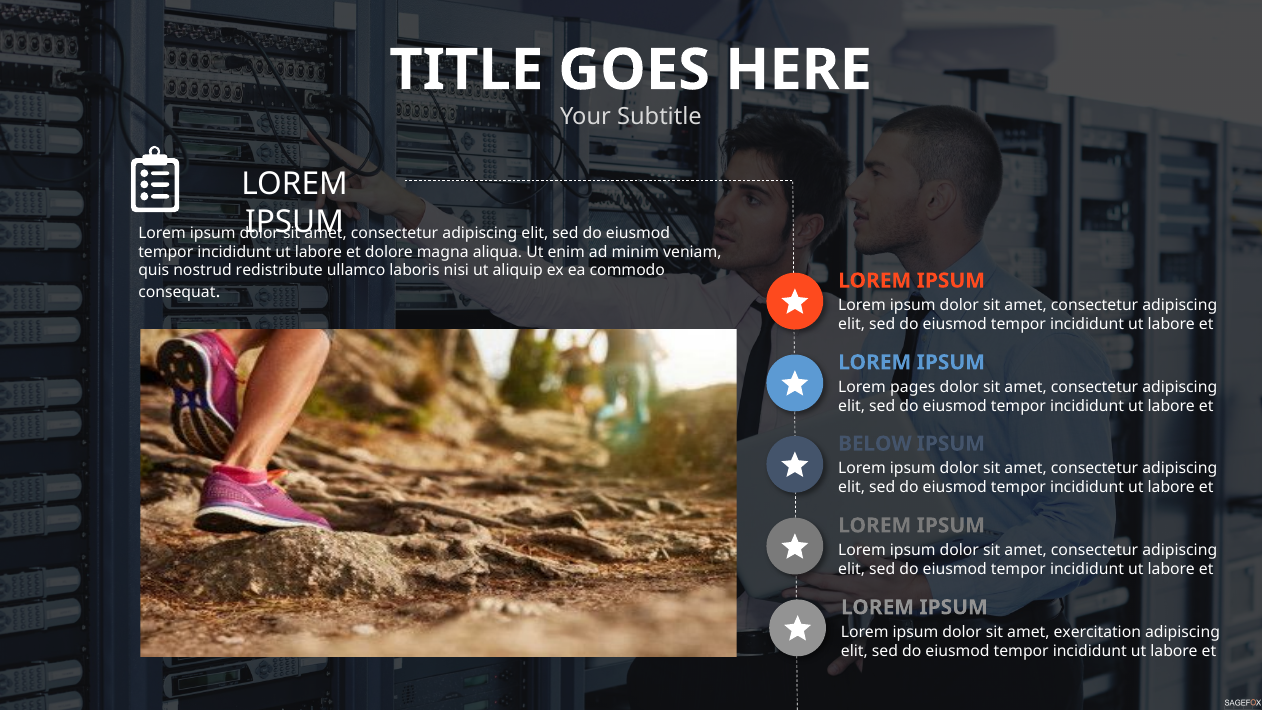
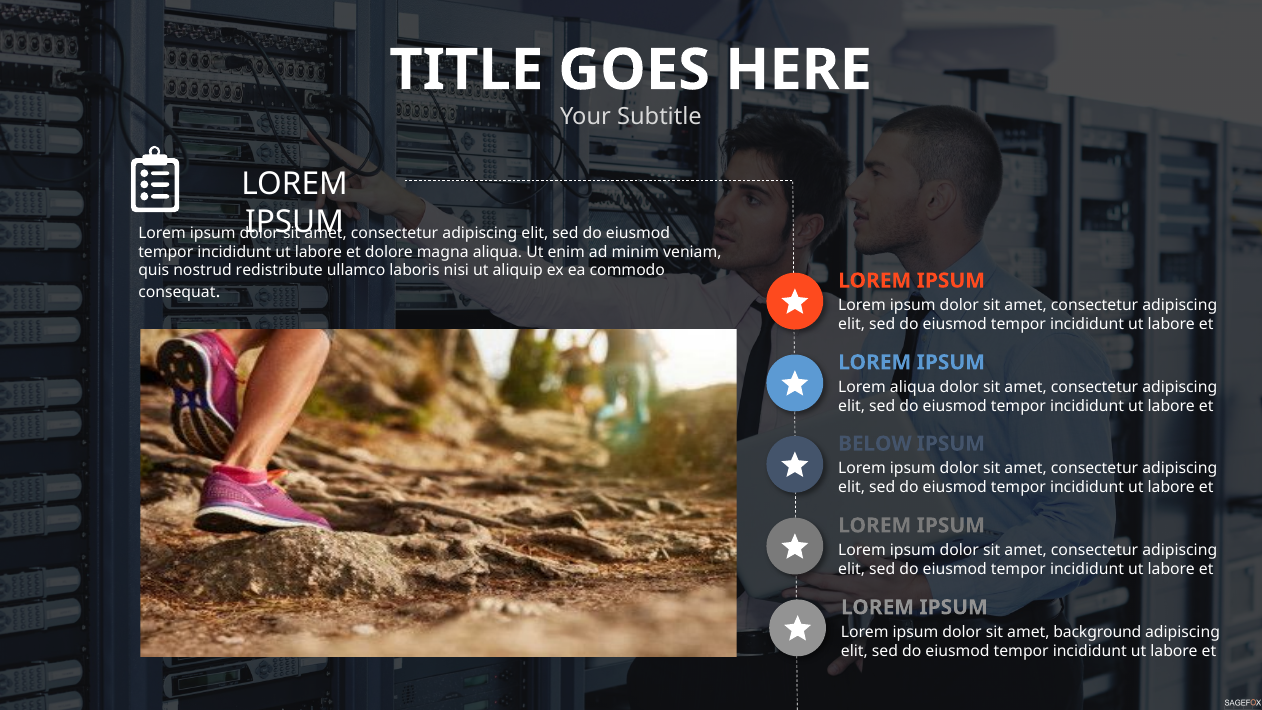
Lorem pages: pages -> aliqua (913, 387)
exercitation: exercitation -> background (1097, 632)
